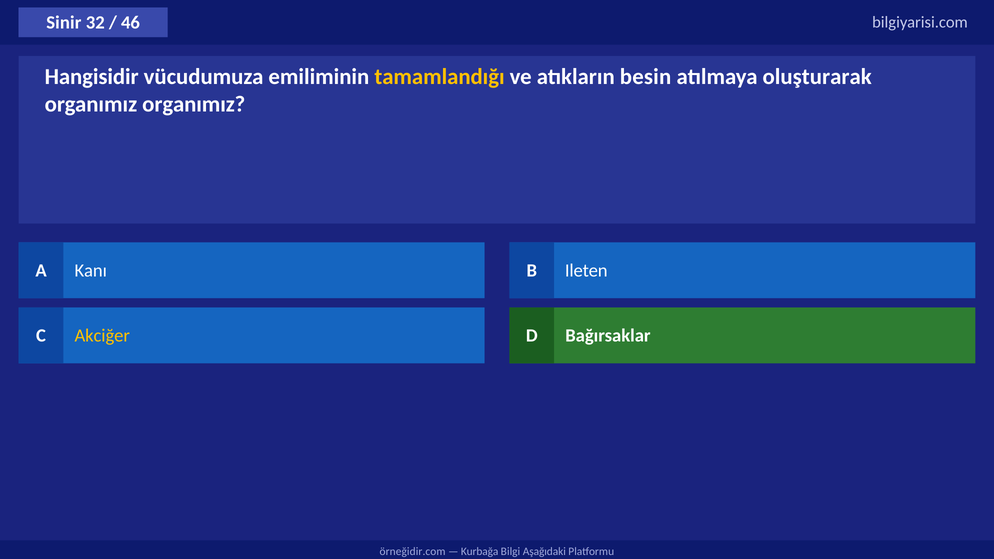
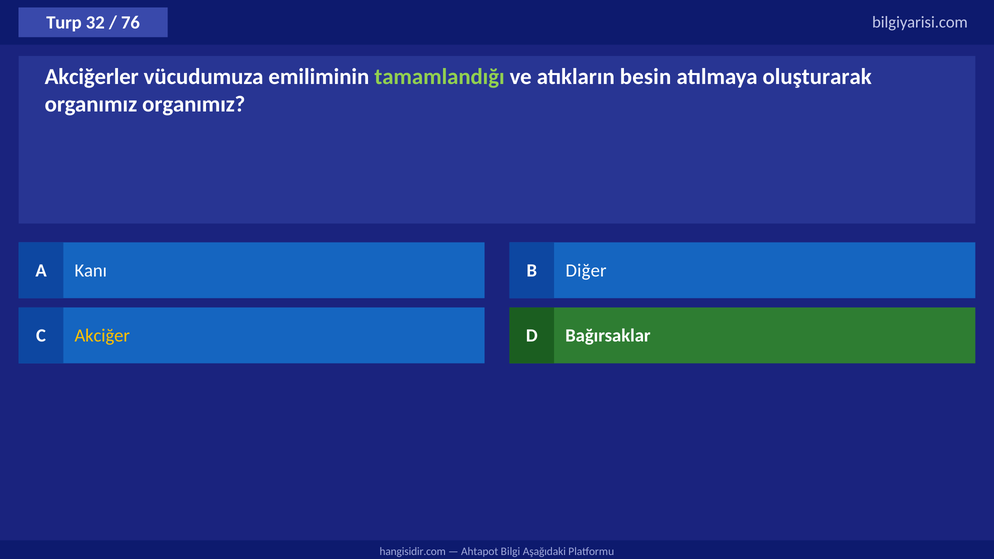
Sinir: Sinir -> Turp (64, 23)
46: 46 -> 76 (130, 23)
Hangisidir: Hangisidir -> Akciğerler (92, 77)
tamamlandığı colour: yellow -> light green (440, 77)
Ileten: Ileten -> Diğer (586, 271)
örneğidir.com: örneğidir.com -> hangisidir.com (413, 551)
Kurbağa: Kurbağa -> Ahtapot (480, 551)
